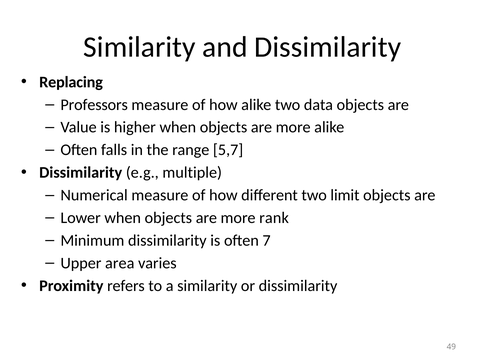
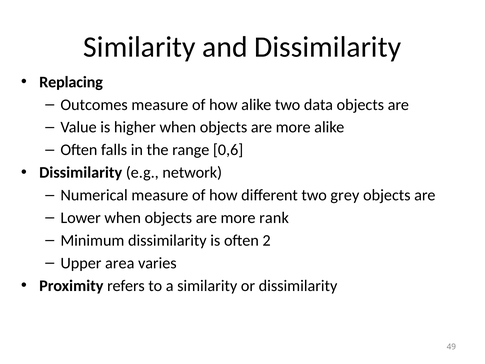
Professors: Professors -> Outcomes (94, 105)
5,7: 5,7 -> 0,6 (228, 150)
multiple: multiple -> network (192, 172)
limit: limit -> grey (345, 195)
7: 7 -> 2 (267, 240)
